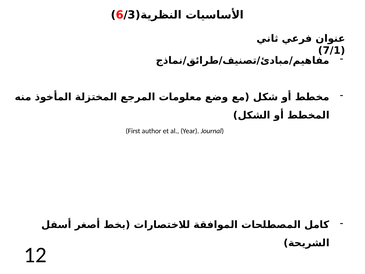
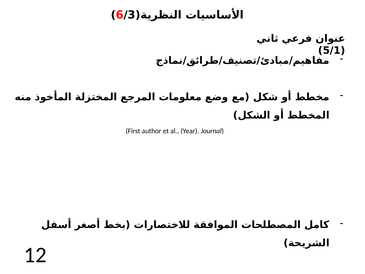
7/1: 7/1 -> 5/1 (332, 51)
